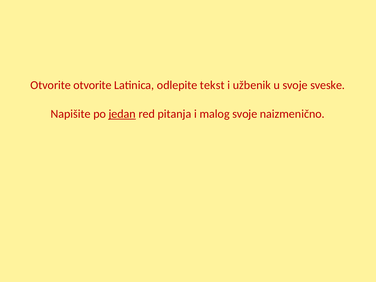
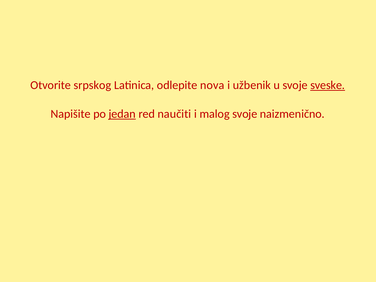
Otvorite otvorite: otvorite -> srpskog (92, 85)
tekst: tekst -> nova (212, 85)
sveske underline: none -> present (328, 85)
pitanja: pitanja -> naučiti (174, 114)
